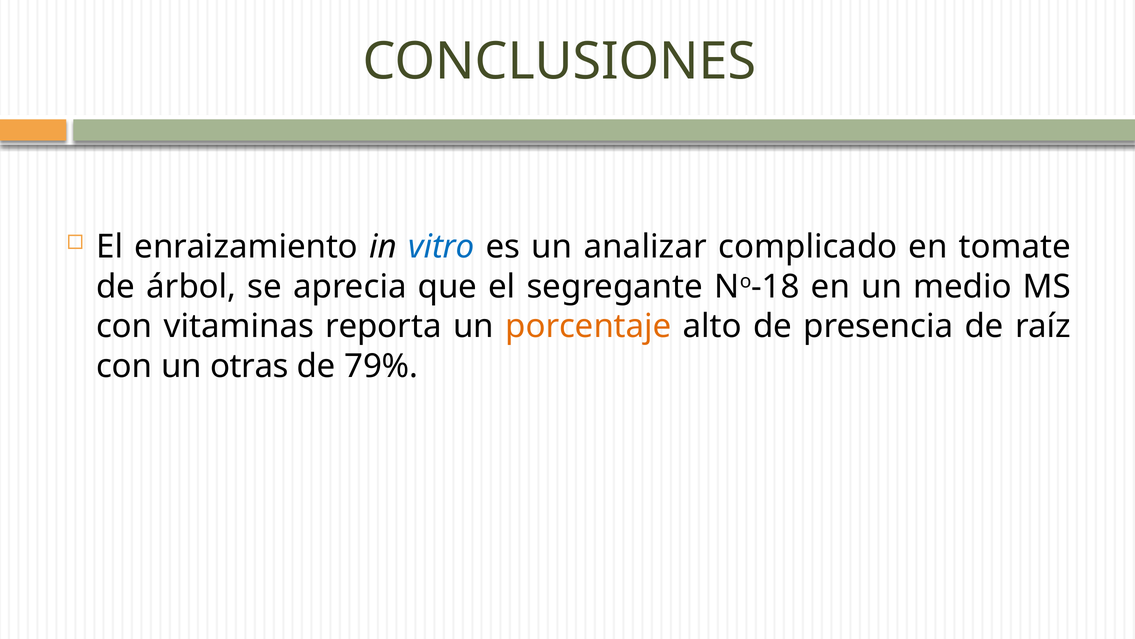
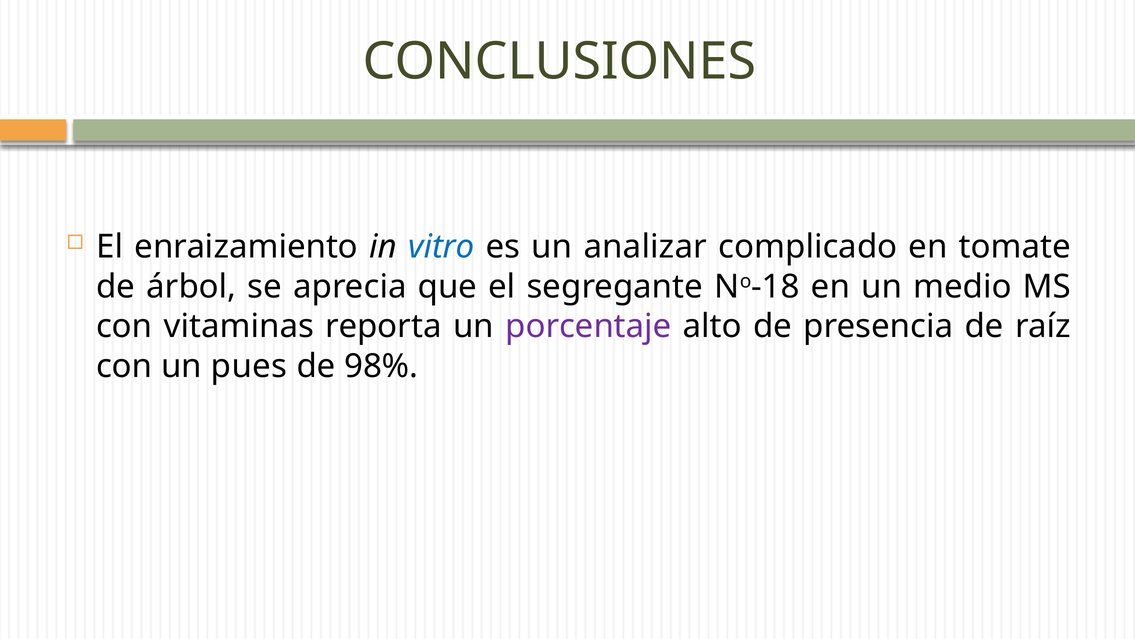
porcentaje colour: orange -> purple (588, 326)
otras: otras -> pues (249, 366)
79%: 79% -> 98% (381, 366)
